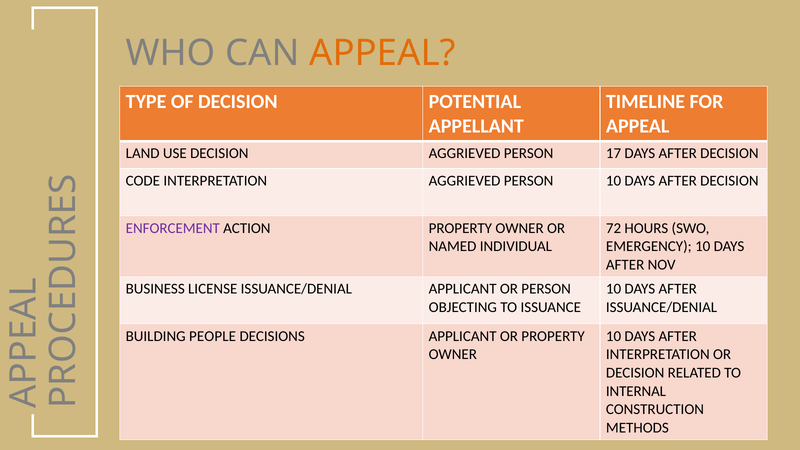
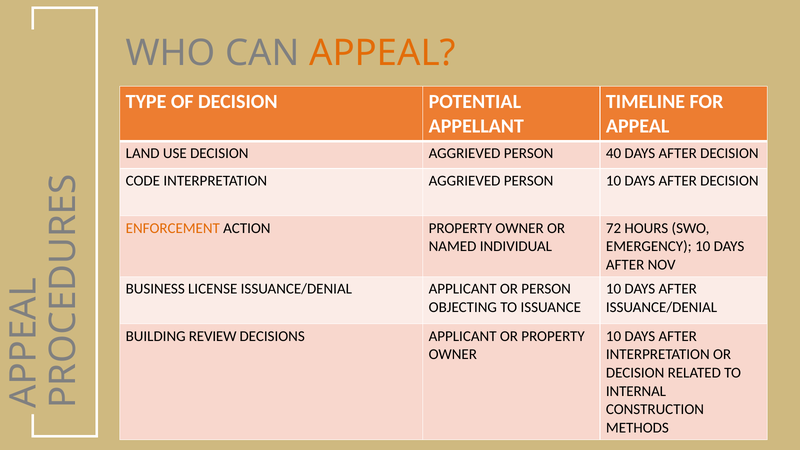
17: 17 -> 40 (614, 154)
ENFORCEMENT colour: purple -> orange (173, 228)
PEOPLE: PEOPLE -> REVIEW (213, 336)
